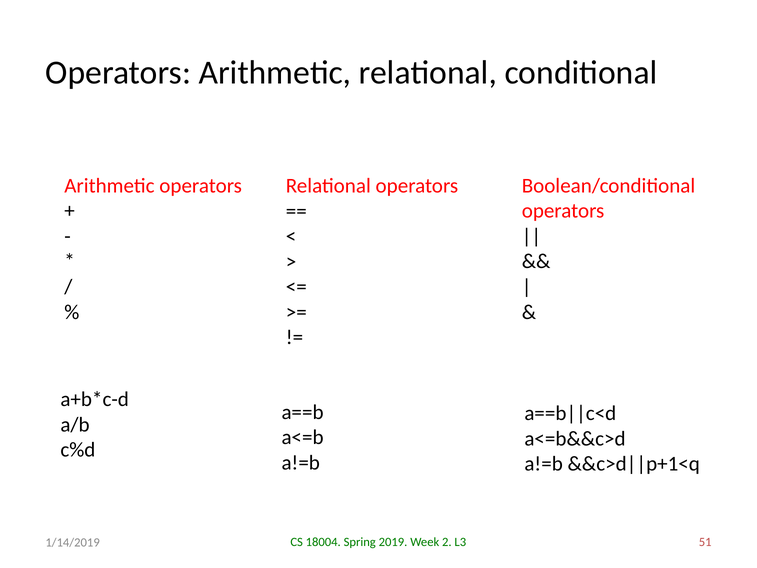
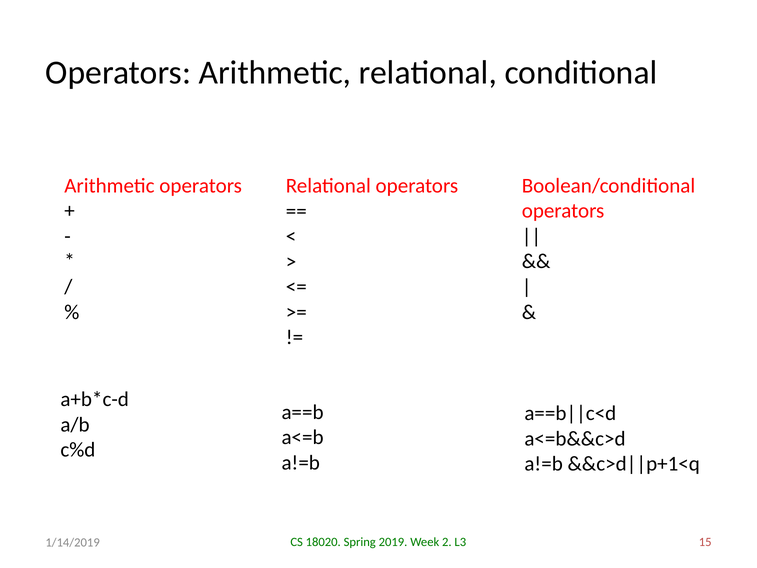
18004: 18004 -> 18020 (323, 542)
51: 51 -> 15 (705, 542)
